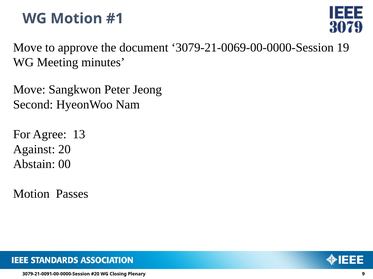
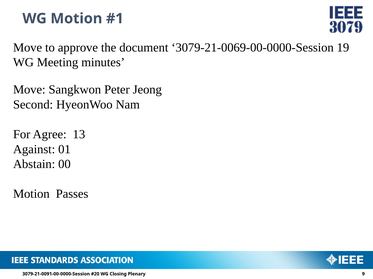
20: 20 -> 01 (64, 150)
